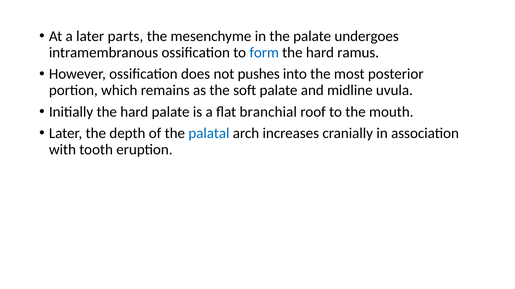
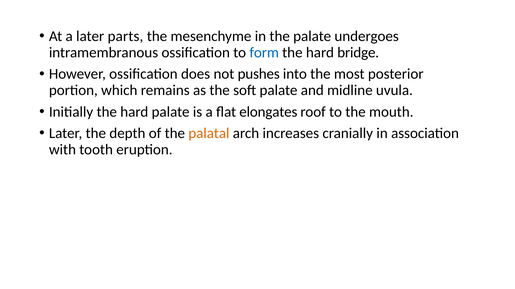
ramus: ramus -> bridge (358, 53)
branchial: branchial -> elongates (268, 112)
palatal colour: blue -> orange (209, 134)
